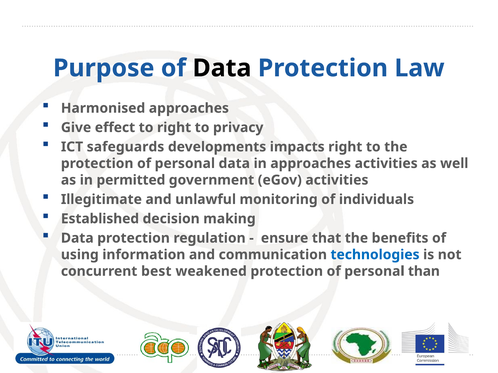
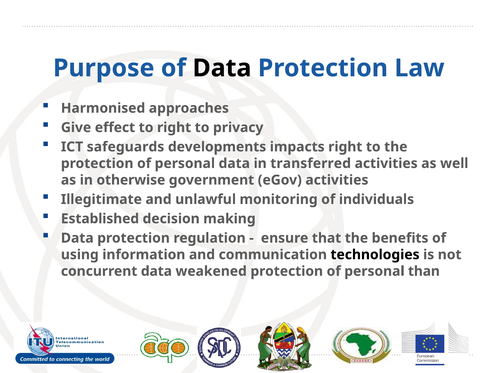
in approaches: approaches -> transferred (311, 164)
permitted: permitted -> otherwise (131, 180)
technologies colour: blue -> black (375, 255)
concurrent best: best -> data (156, 272)
